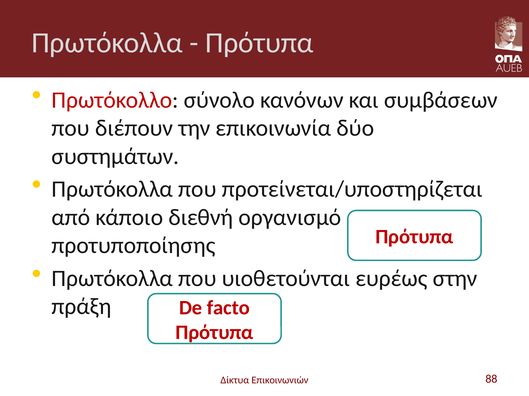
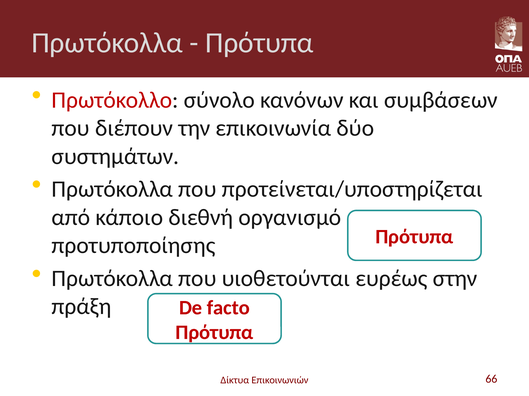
88: 88 -> 66 (491, 380)
